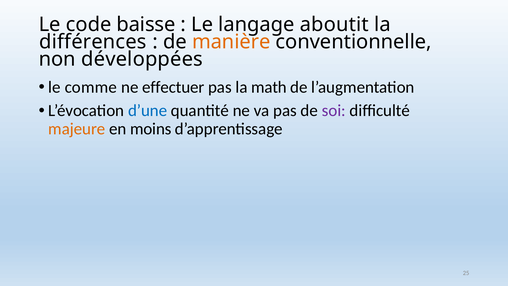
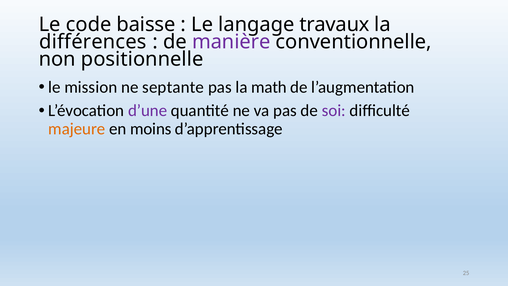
aboutit: aboutit -> travaux (334, 24)
manière colour: orange -> purple (231, 42)
développées: développées -> positionnelle (142, 59)
comme: comme -> mission (91, 87)
effectuer: effectuer -> septante (173, 87)
d’une colour: blue -> purple (148, 111)
